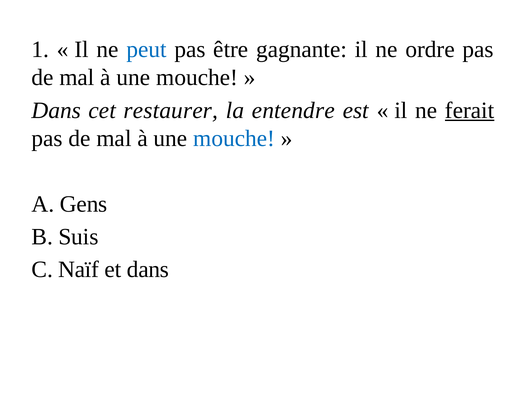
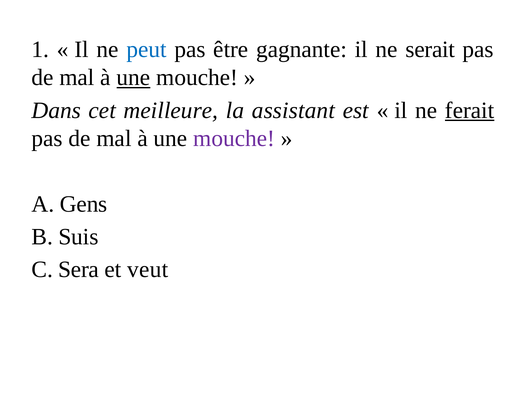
ordre: ordre -> serait (430, 49)
une underline: none -> present (133, 77)
restaurer: restaurer -> meilleure (171, 110)
entendre: entendre -> assistant (293, 110)
mouche colour: blue -> purple (234, 138)
Naïf: Naïf -> Sera (79, 269)
et dans: dans -> veut (148, 269)
